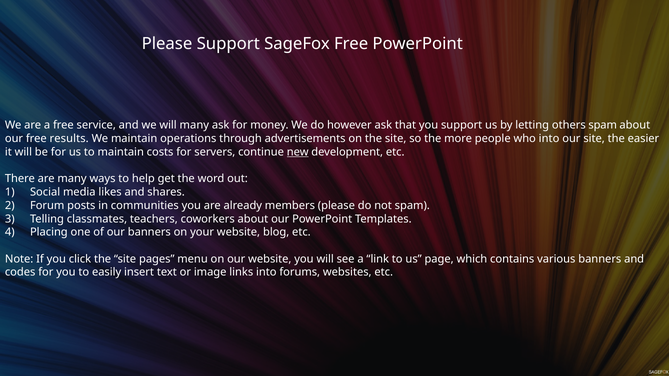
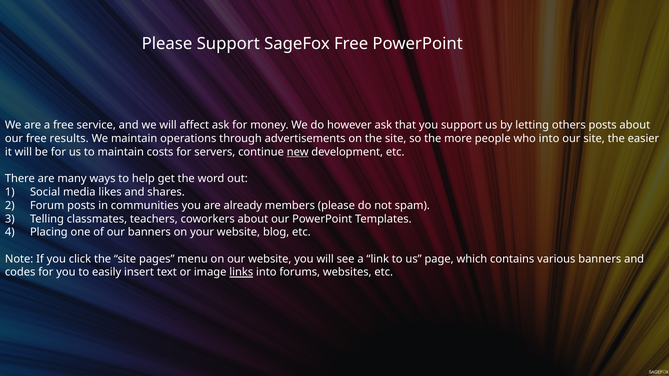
will many: many -> affect (194, 125)
others spam: spam -> posts (603, 125)
links underline: none -> present (241, 273)
